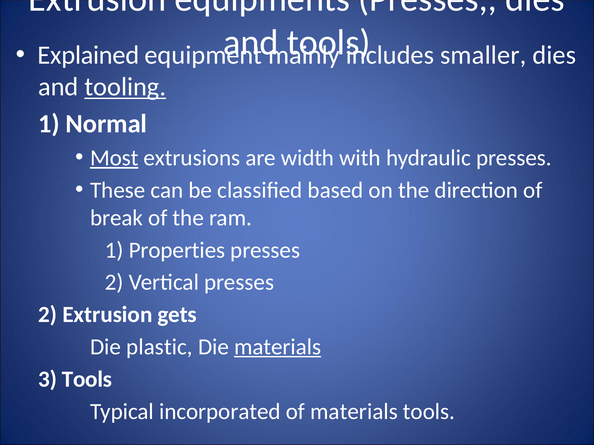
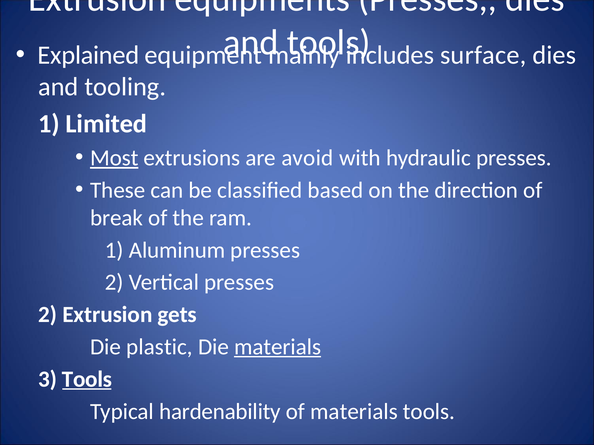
smaller: smaller -> surface (483, 55)
tooling underline: present -> none (125, 87)
Normal: Normal -> Limited (106, 124)
width: width -> avoid (307, 158)
Properties: Properties -> Aluminum (177, 250)
Tools underline: none -> present (87, 380)
incorporated: incorporated -> hardenability (220, 412)
